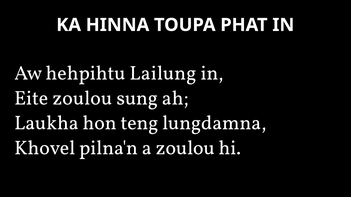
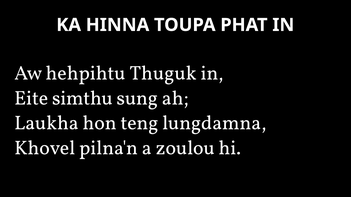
Lailung: Lailung -> Thuguk (163, 73)
Eite zoulou: zoulou -> simthu (82, 98)
